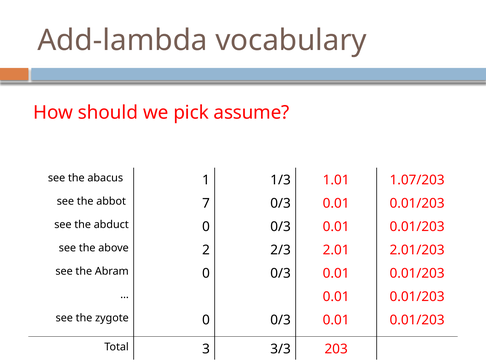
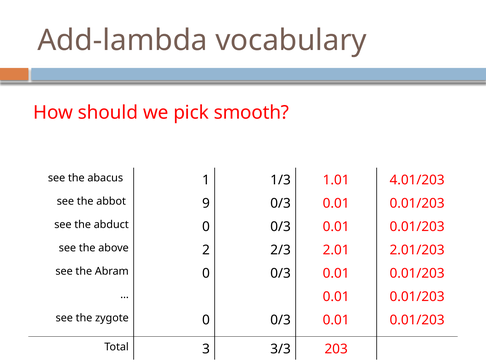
assume: assume -> smooth (251, 113)
1.07/203: 1.07/203 -> 4.01/203 (417, 180)
7: 7 -> 9 (206, 204)
